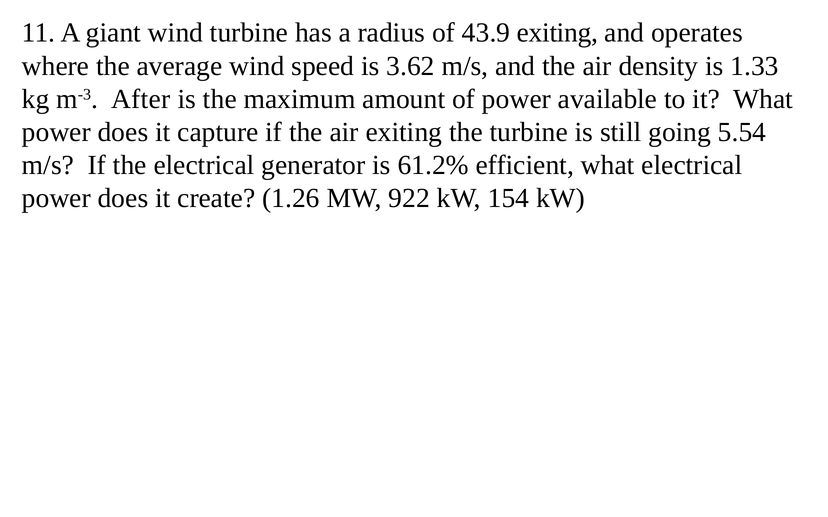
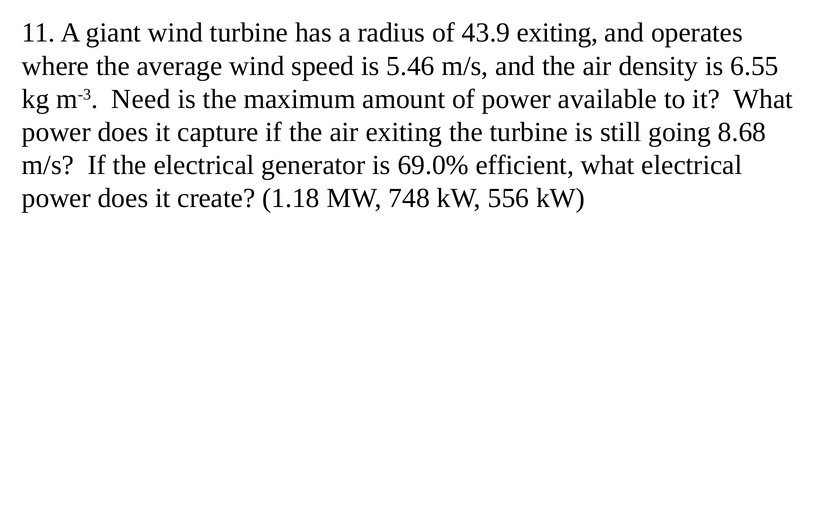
3.62: 3.62 -> 5.46 (411, 66)
1.33: 1.33 -> 6.55 (755, 66)
After: After -> Need (141, 99)
5.54: 5.54 -> 8.68 (742, 132)
61.2%: 61.2% -> 69.0% (433, 165)
1.26: 1.26 -> 1.18 (291, 199)
922: 922 -> 748 (409, 199)
154: 154 -> 556 (508, 199)
